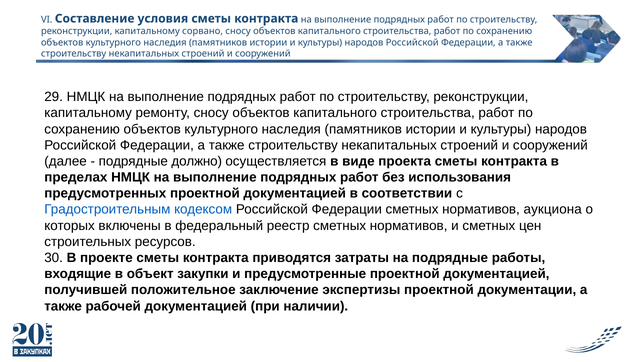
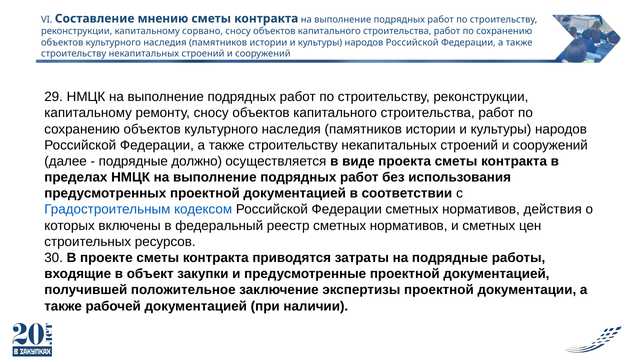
условия: условия -> мнению (163, 19)
аукциона: аукциона -> действия (553, 209)
